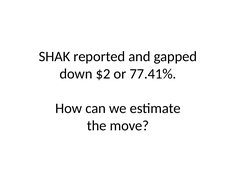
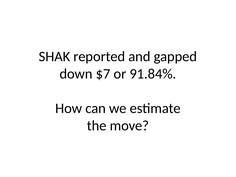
$2: $2 -> $7 (103, 74)
77.41%: 77.41% -> 91.84% (153, 74)
